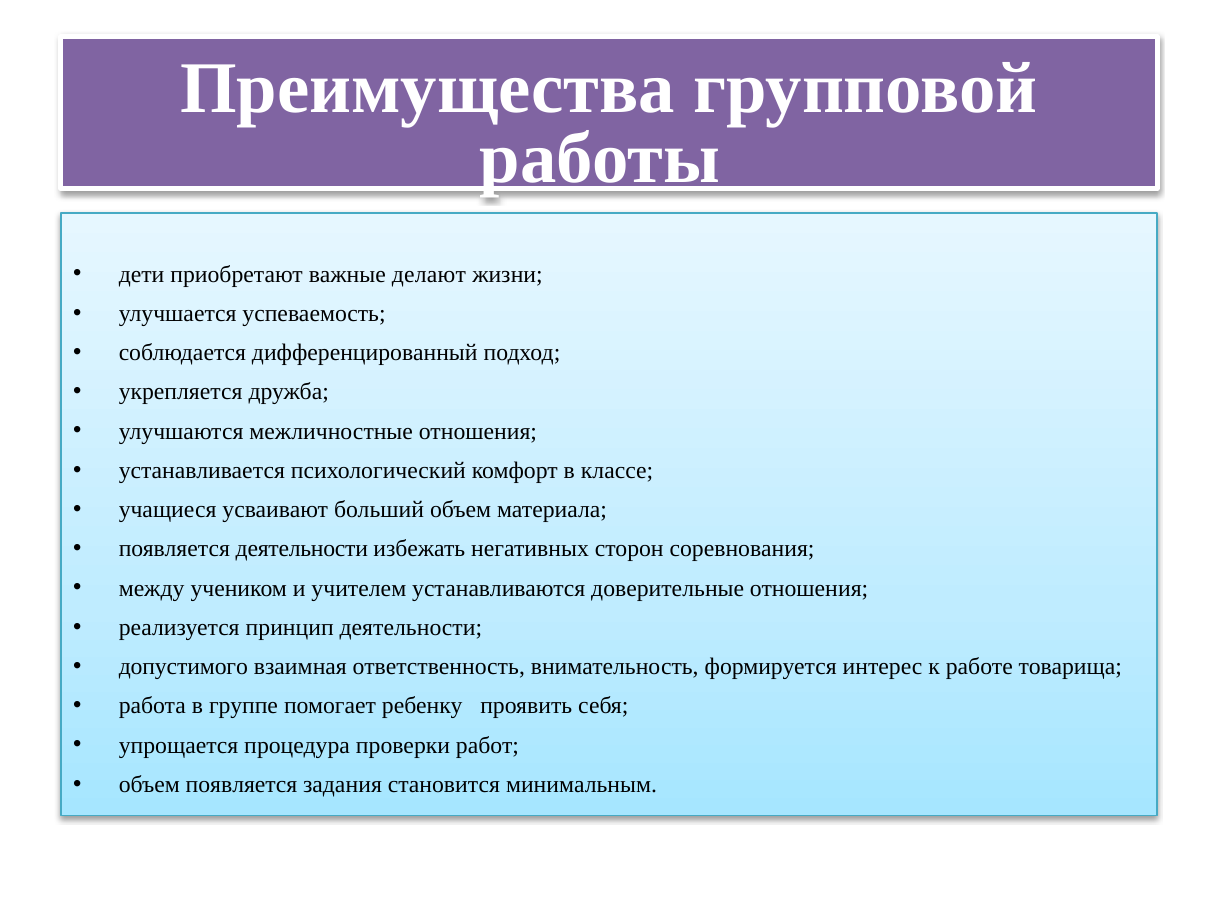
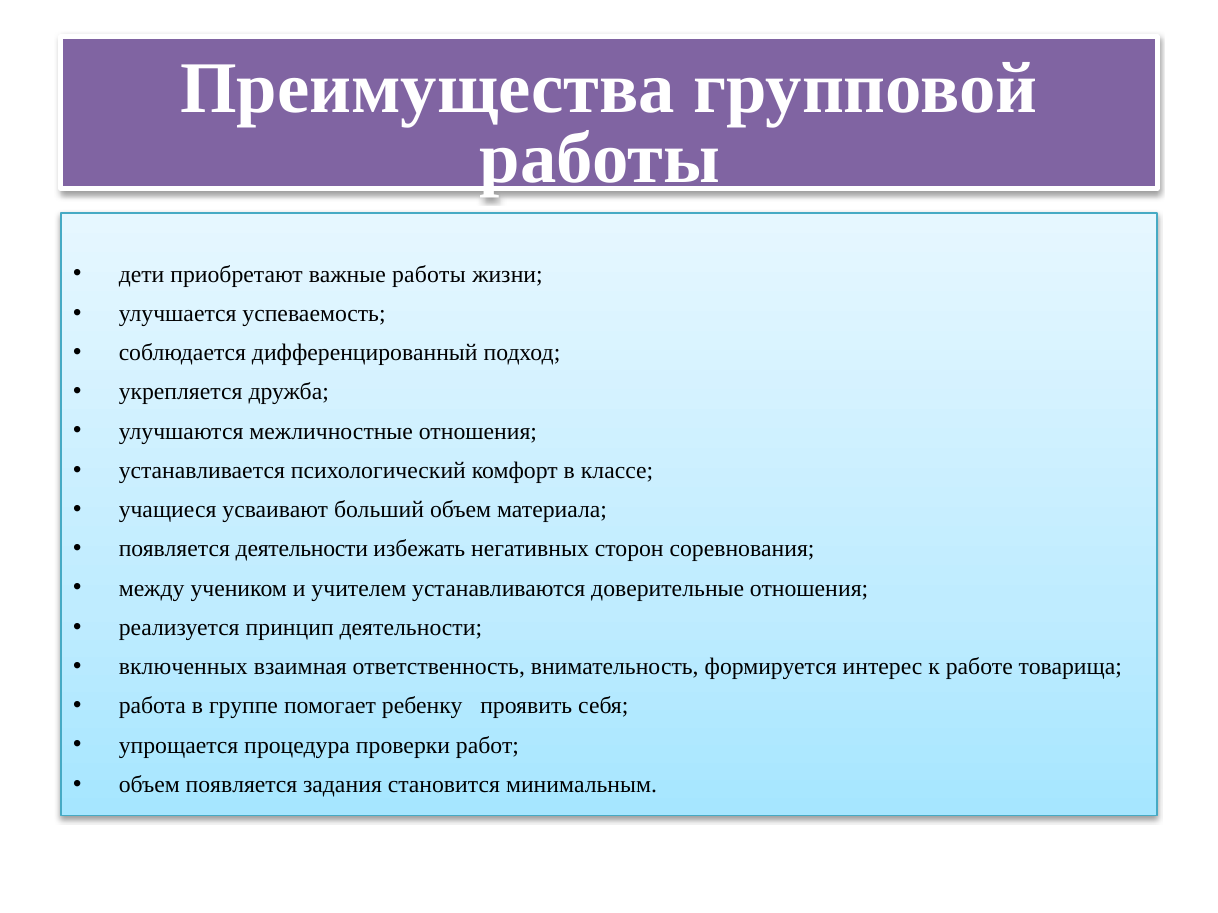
важные делают: делают -> работы (429, 274)
допустимого: допустимого -> включенных (183, 667)
